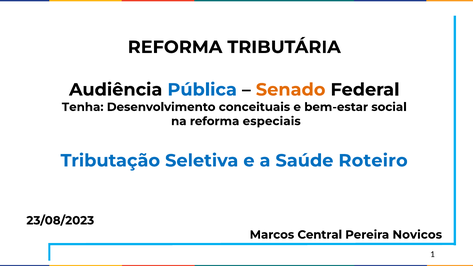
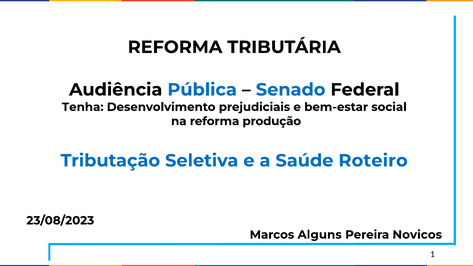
Senado colour: orange -> blue (291, 90)
conceituais: conceituais -> prejudiciais (254, 107)
especiais: especiais -> produção (272, 121)
Central: Central -> Alguns (320, 235)
